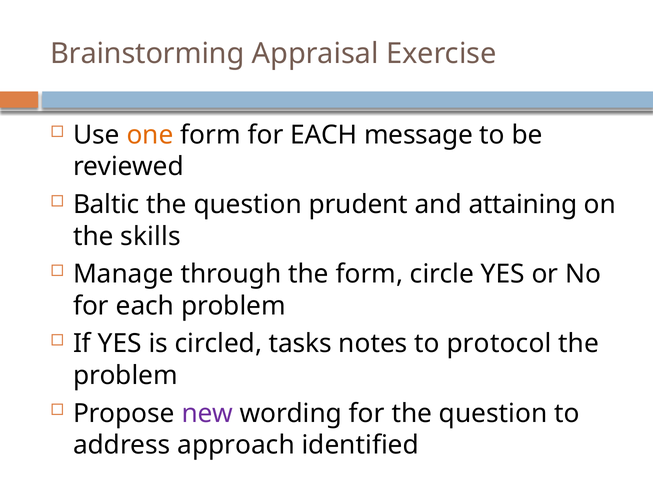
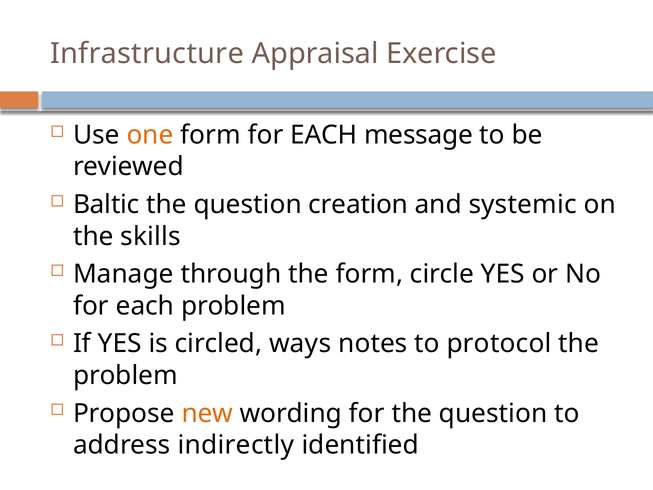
Brainstorming: Brainstorming -> Infrastructure (147, 54)
prudent: prudent -> creation (358, 205)
attaining: attaining -> systemic (523, 205)
tasks: tasks -> ways (300, 344)
new colour: purple -> orange (207, 413)
approach: approach -> indirectly (236, 445)
